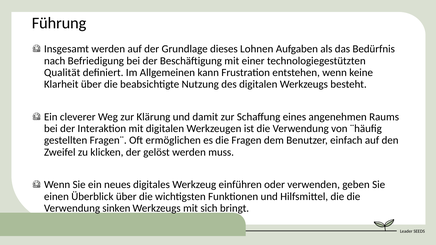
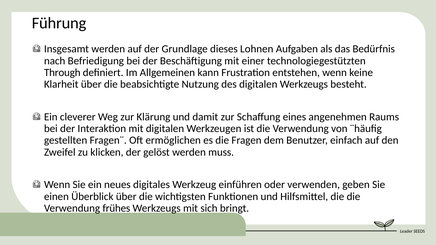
Qualität: Qualität -> Through (62, 73)
sinken: sinken -> frühes (116, 208)
